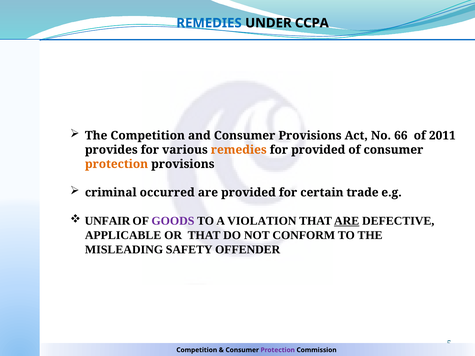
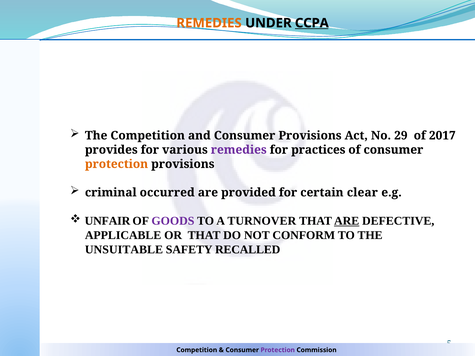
REMEDIES colour: blue -> orange (209, 23)
CCPA underline: none -> present (312, 23)
66: 66 -> 29 (401, 136)
2011: 2011 -> 2017 (442, 136)
remedies colour: orange -> purple (239, 150)
for provided: provided -> practices (318, 150)
trade: trade -> clear (362, 193)
VIOLATION: VIOLATION -> TURNOVER (262, 221)
MISLEADING: MISLEADING -> UNSUITABLE (124, 250)
OFFENDER: OFFENDER -> RECALLED (248, 250)
